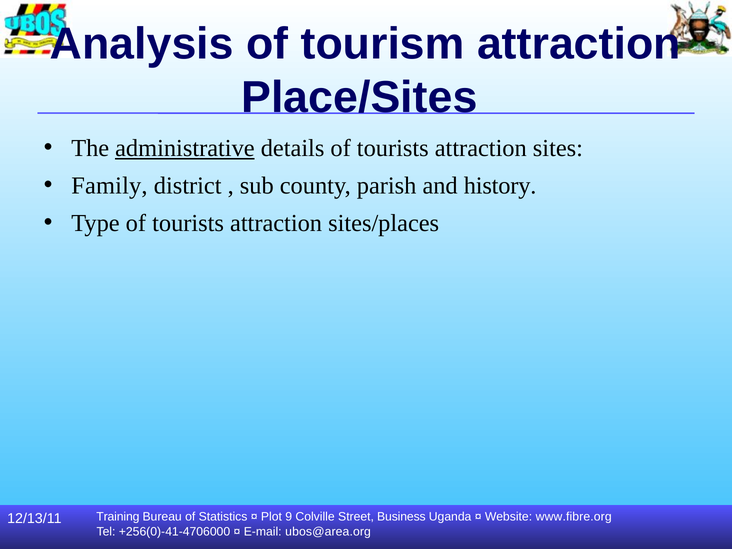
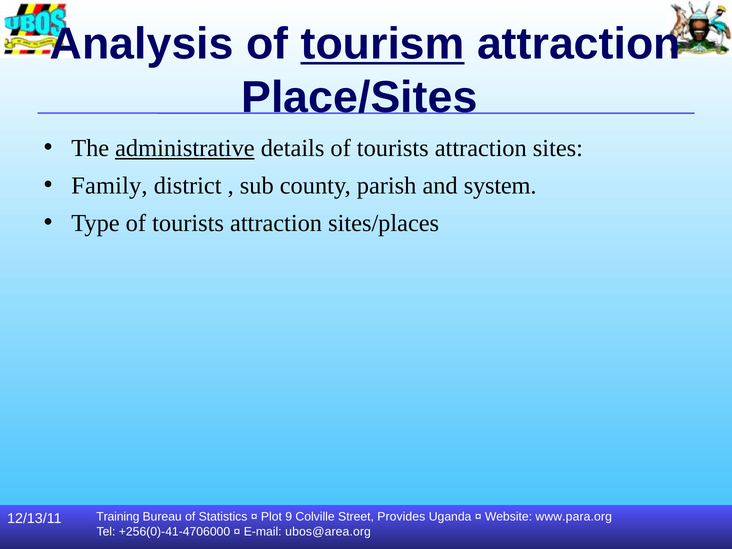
tourism underline: none -> present (383, 44)
history: history -> system (500, 186)
Business: Business -> Provides (401, 517)
www.fibre.org: www.fibre.org -> www.para.org (574, 517)
